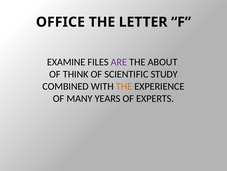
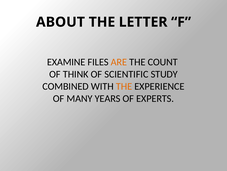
OFFICE: OFFICE -> ABOUT (60, 22)
ARE colour: purple -> orange (119, 62)
ABOUT: ABOUT -> COUNT (163, 62)
